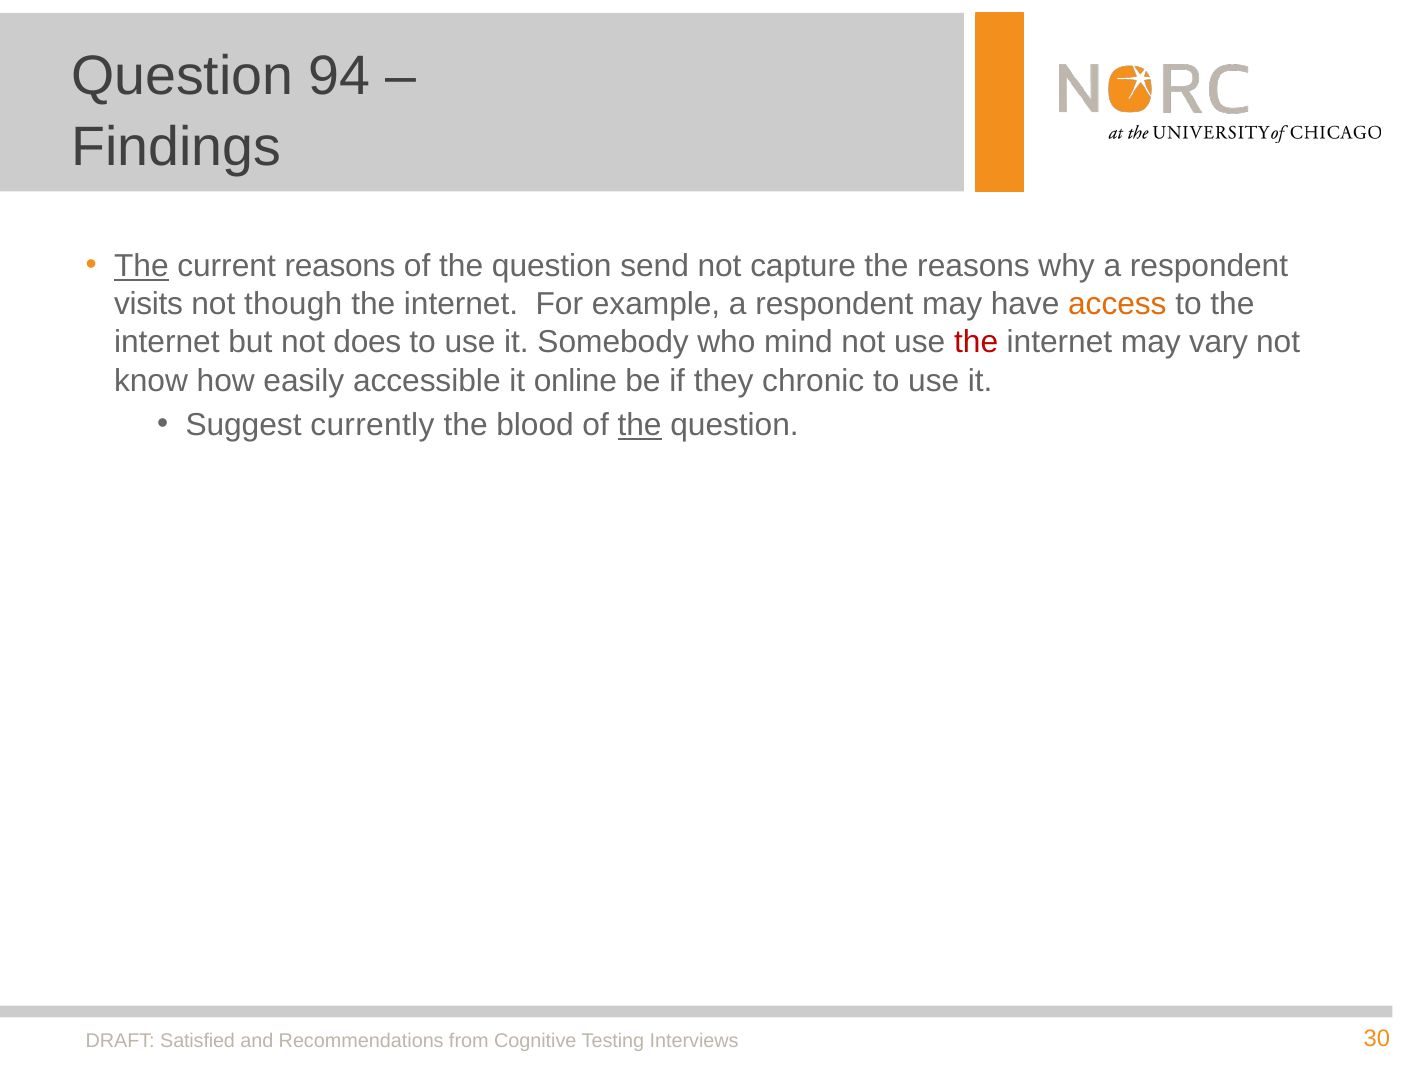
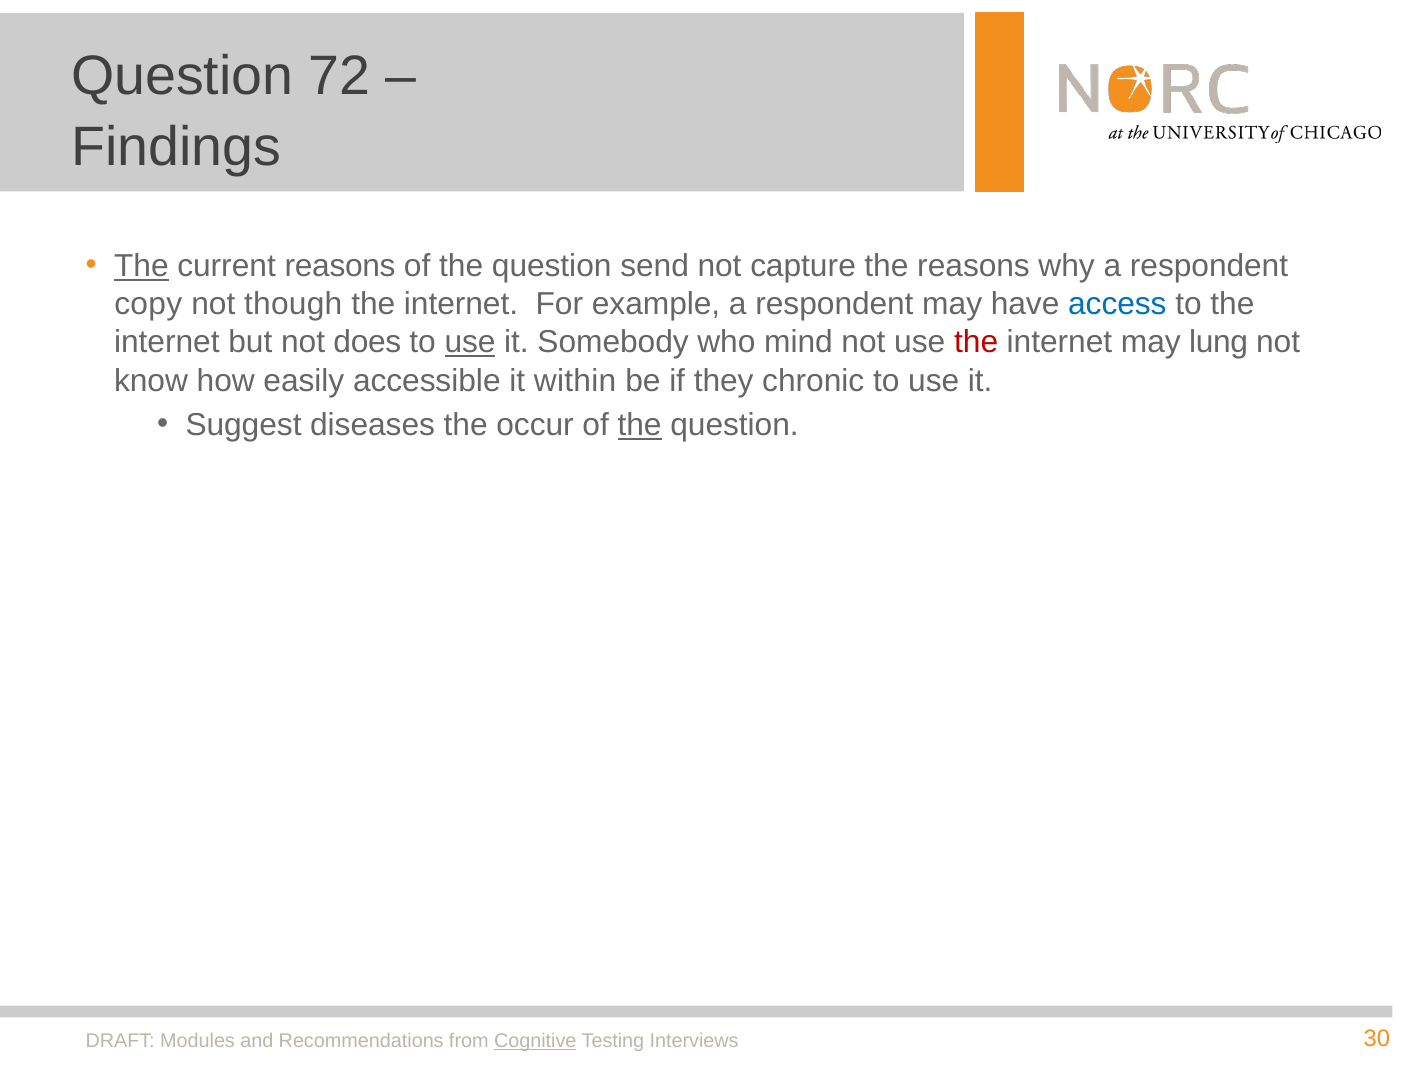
94: 94 -> 72 (339, 76)
visits: visits -> copy (148, 304)
access colour: orange -> blue (1117, 304)
use underline: none -> present (470, 342)
vary: vary -> lung (1219, 342)
online: online -> within (575, 381)
currently: currently -> diseases (373, 425)
blood: blood -> occur (535, 425)
Satisfied: Satisfied -> Modules (198, 1041)
Cognitive underline: none -> present (535, 1041)
